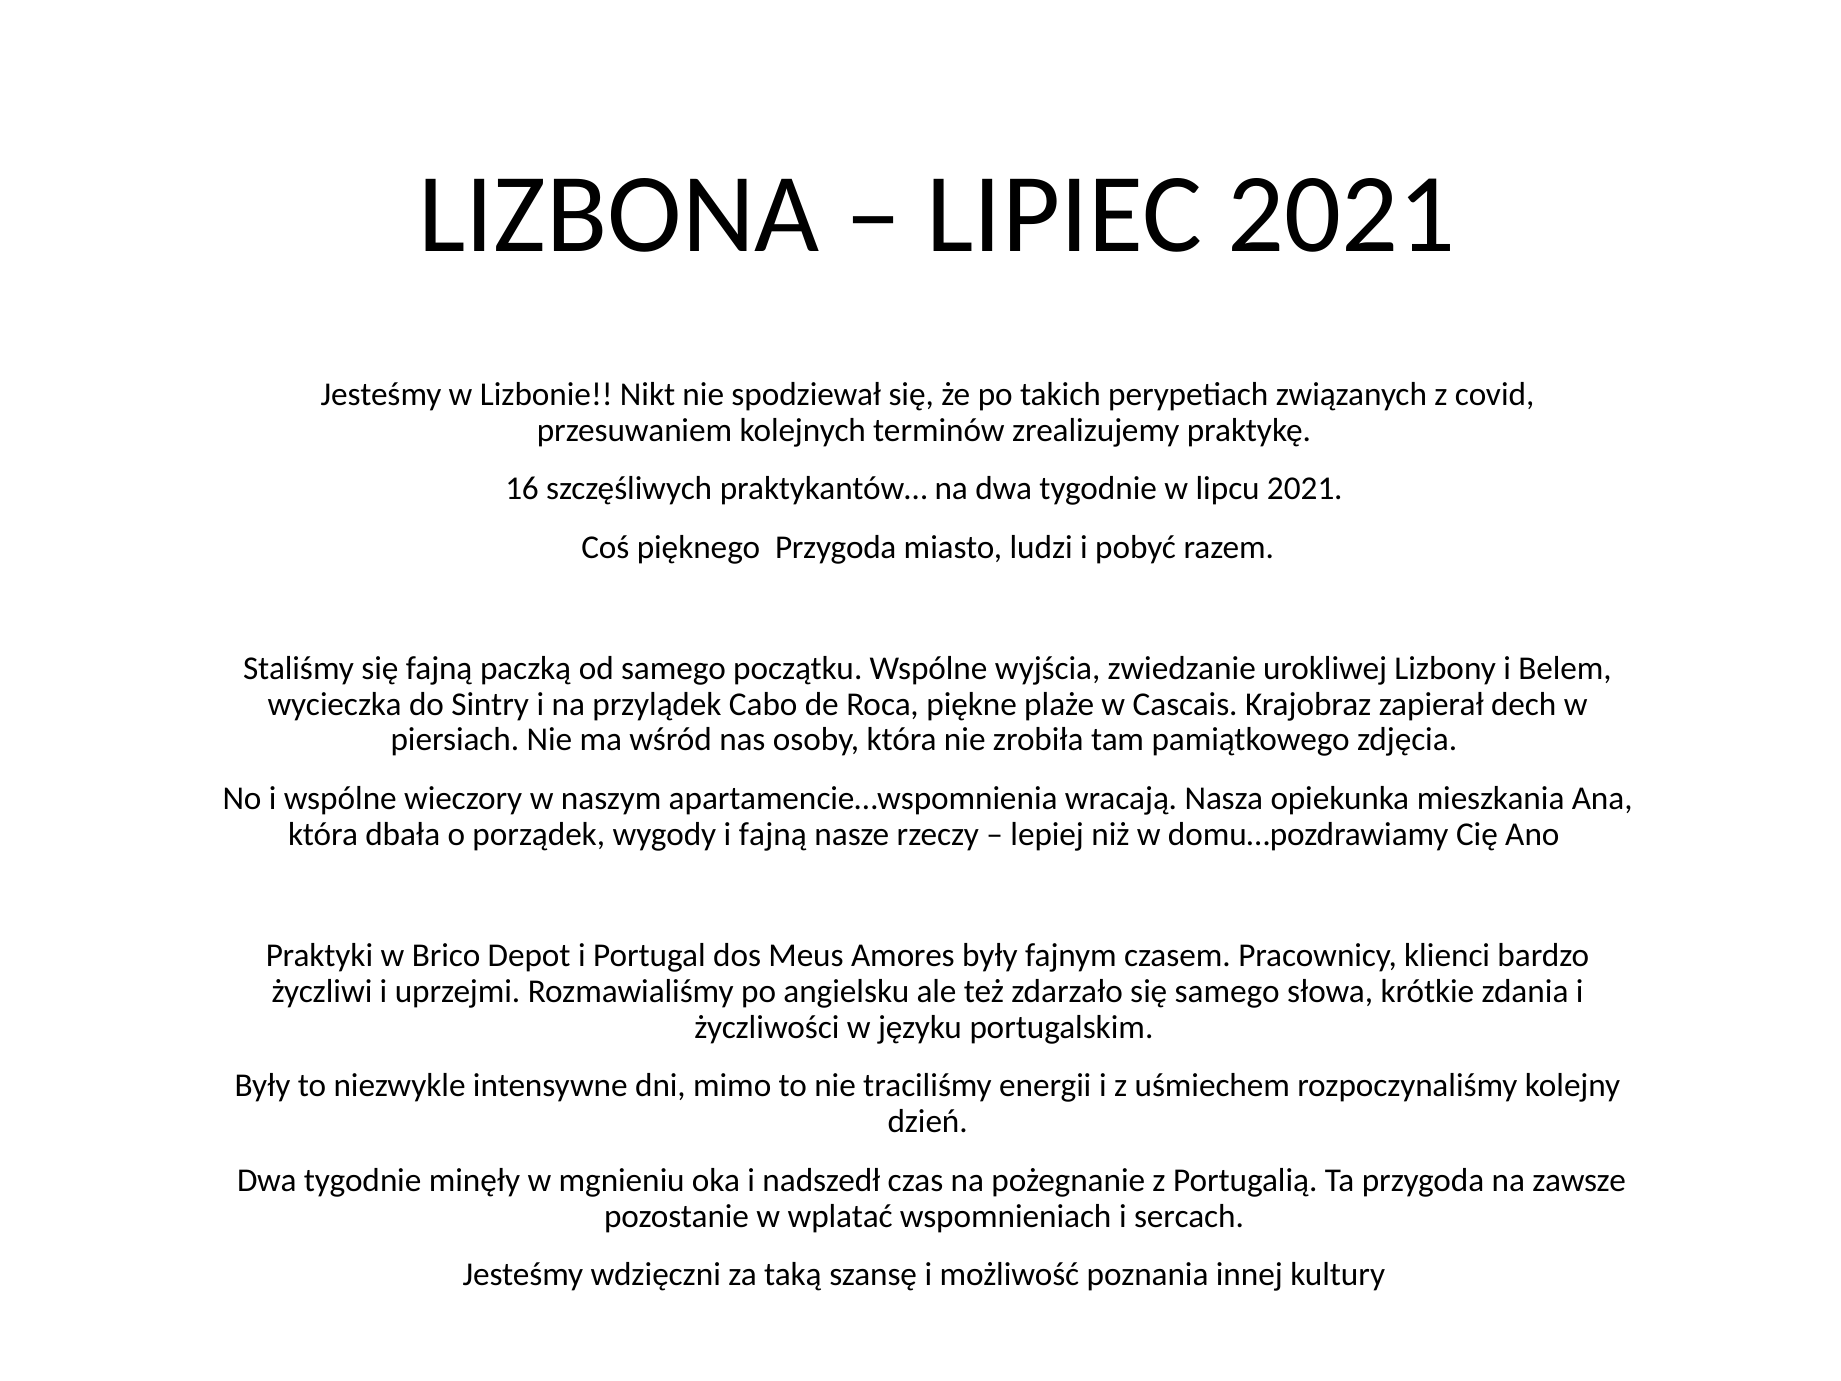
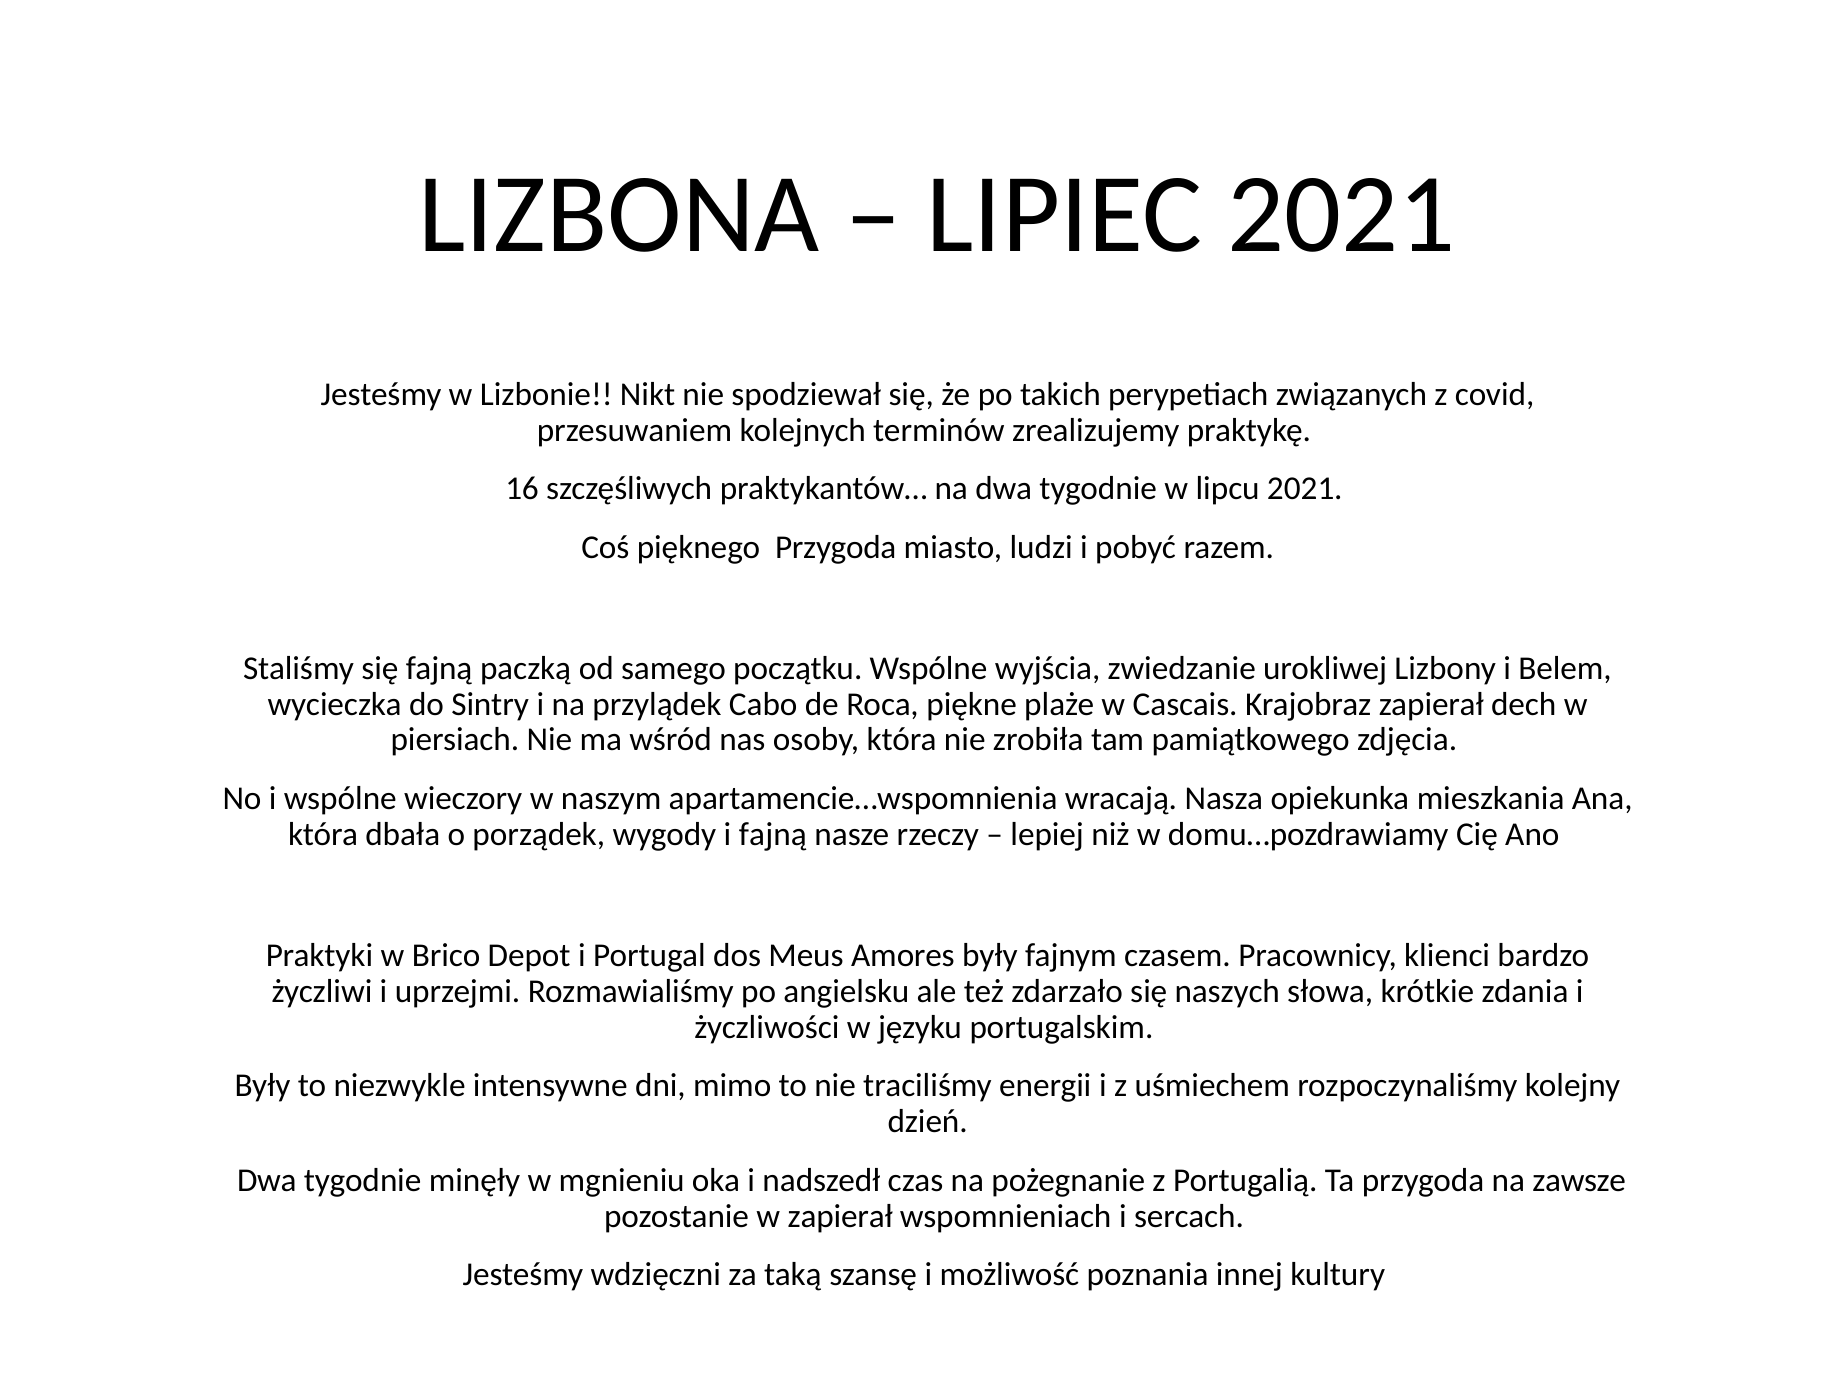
się samego: samego -> naszych (1227, 991)
w wplatać: wplatać -> zapierał (840, 1216)
